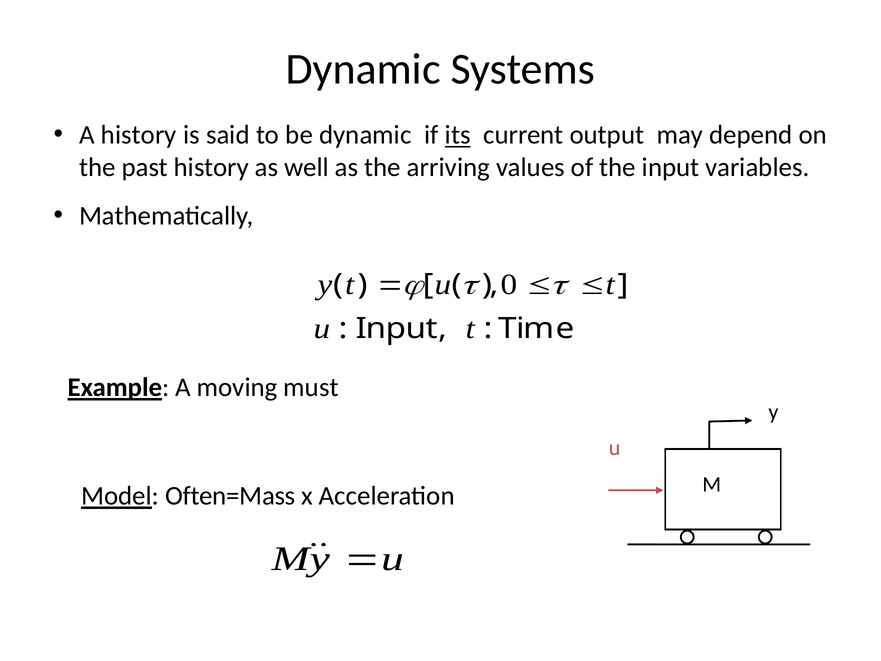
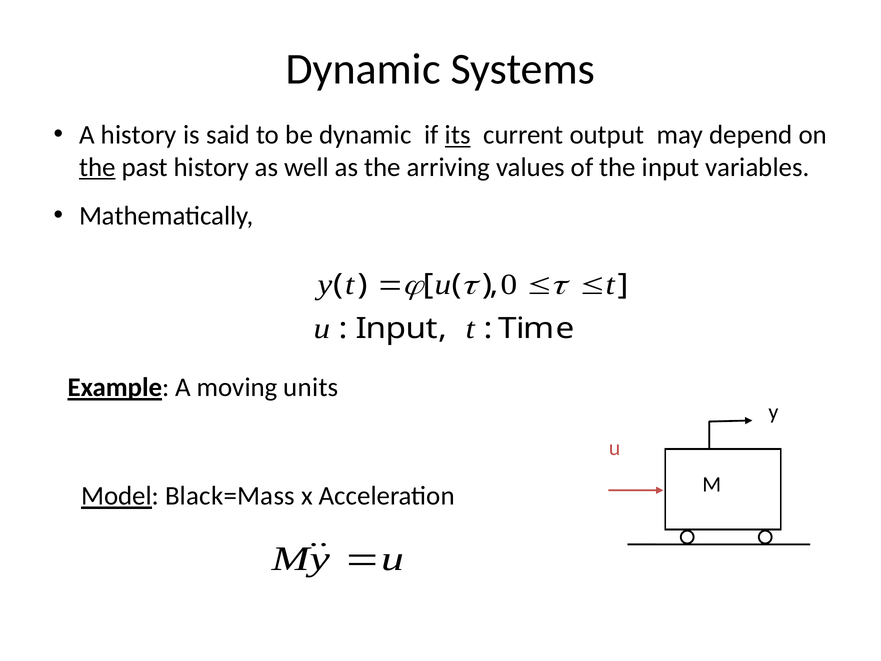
the underline: none -> present (97, 167)
must: must -> units (311, 387)
Often=Mass: Often=Mass -> Black=Mass (230, 496)
